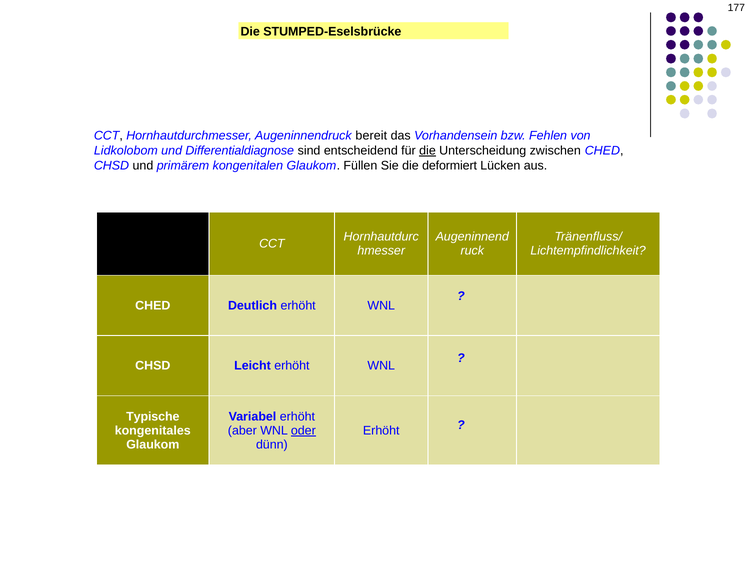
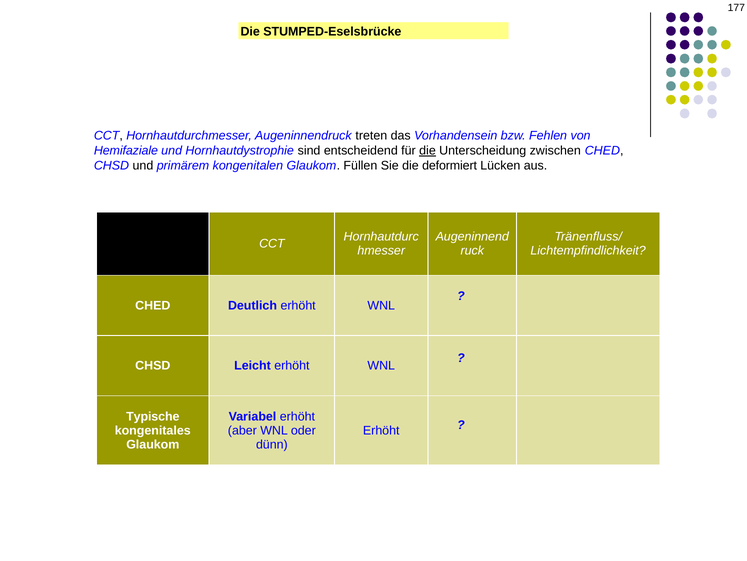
bereit: bereit -> treten (371, 136)
Lidkolobom: Lidkolobom -> Hemifaziale (126, 151)
Differentialdiagnose: Differentialdiagnose -> Hornhautdystrophie (240, 151)
oder underline: present -> none (303, 430)
